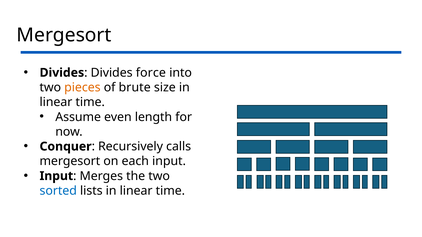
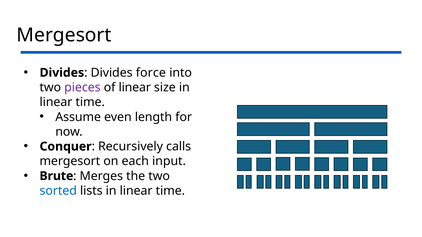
pieces colour: orange -> purple (82, 88)
of brute: brute -> linear (135, 88)
Input: Input -> Brute (56, 176)
